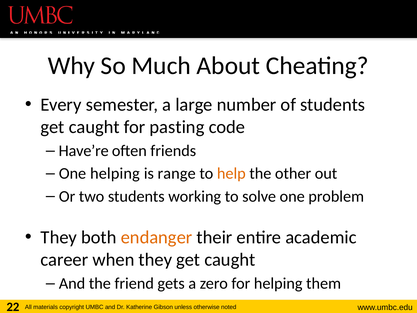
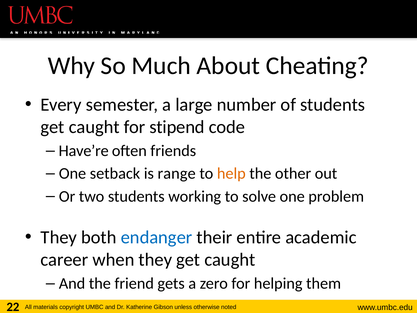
pasting: pasting -> stipend (177, 127)
One helping: helping -> setback (115, 173)
endanger colour: orange -> blue (157, 237)
